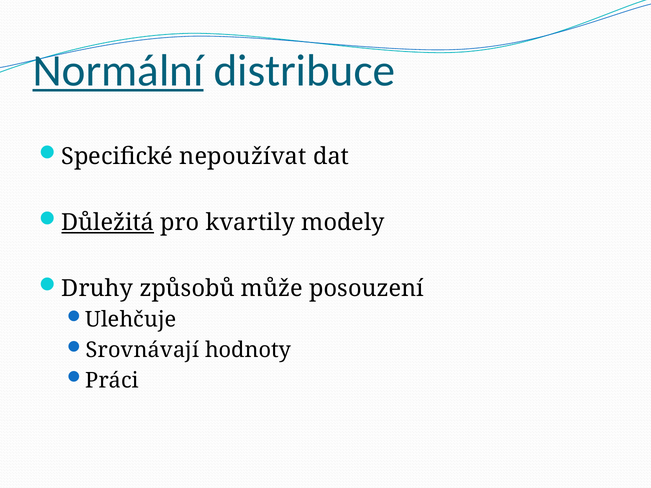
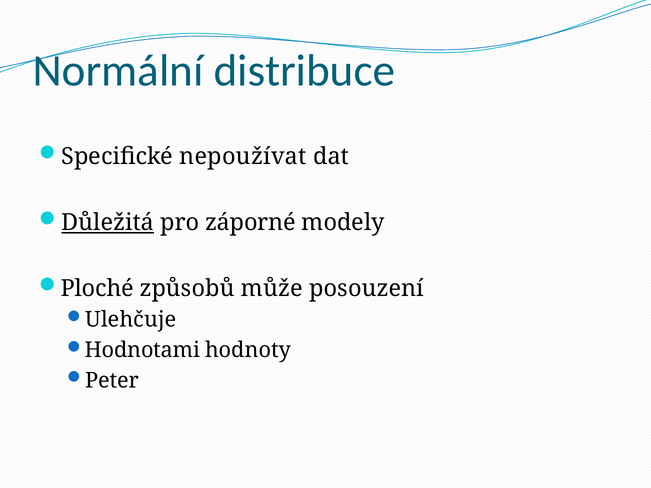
Normální underline: present -> none (118, 71)
kvartily: kvartily -> záporné (250, 223)
Druhy: Druhy -> Ploché (97, 289)
Srovnávají: Srovnávají -> Hodnotami (143, 350)
Práci: Práci -> Peter (112, 381)
